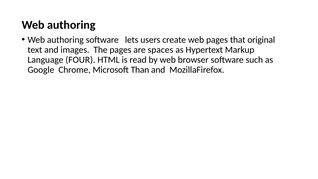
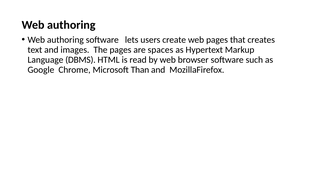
original: original -> creates (261, 40)
FOUR: FOUR -> DBMS (80, 60)
